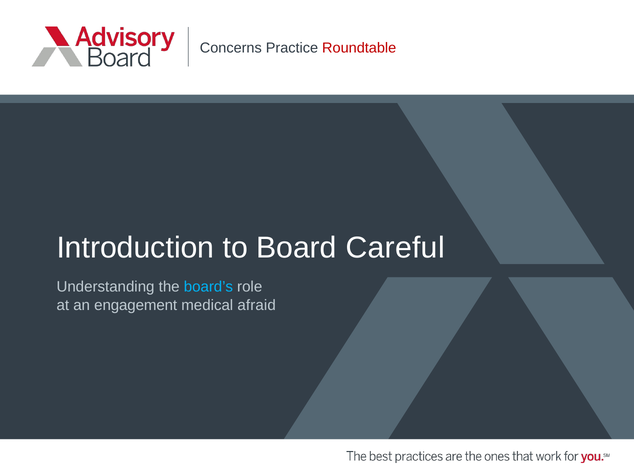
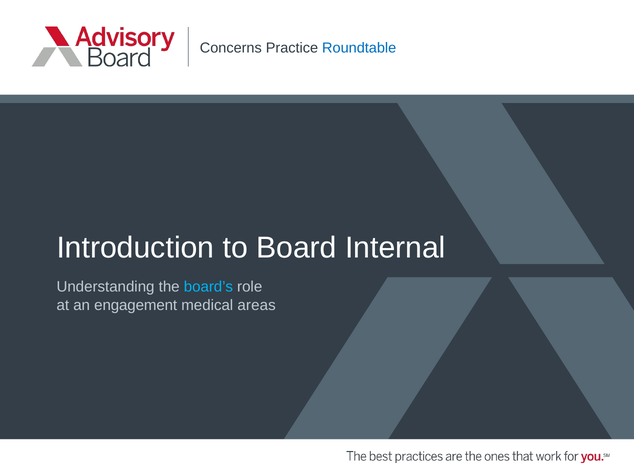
Roundtable colour: red -> blue (359, 48)
Careful: Careful -> Internal (395, 248)
afraid: afraid -> areas (257, 305)
